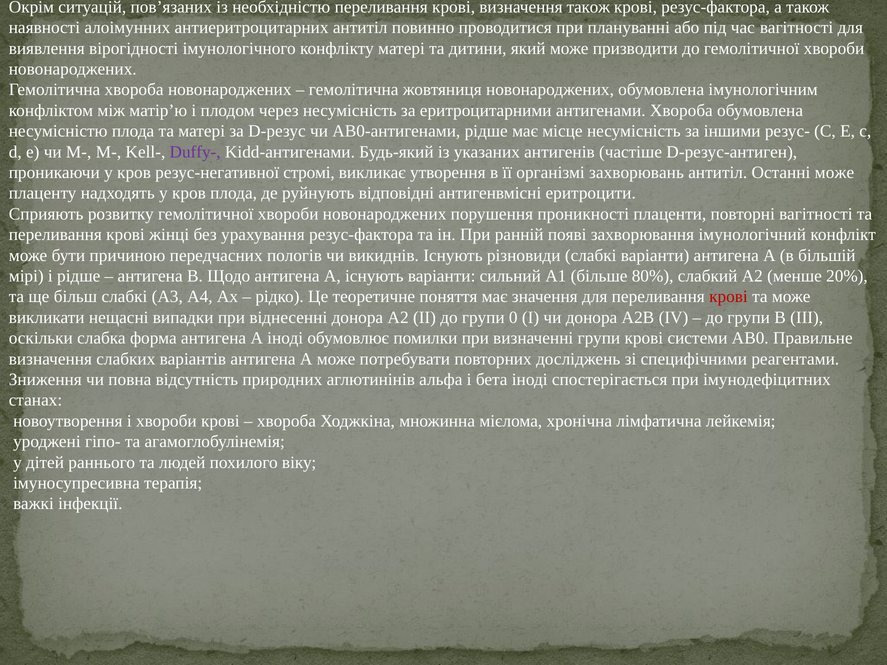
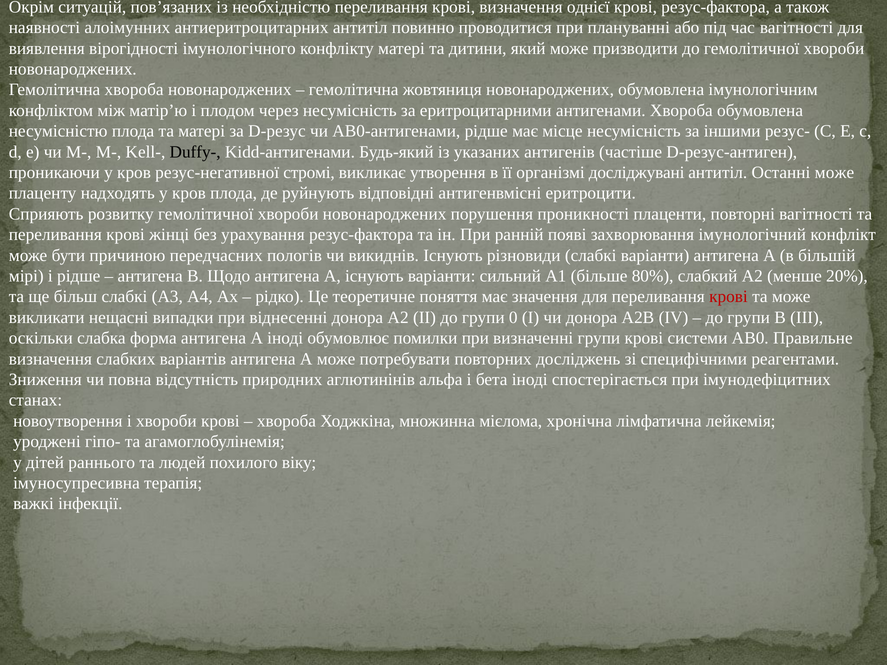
визначення також: також -> однієї (588, 7)
Duffy- colour: purple -> black (195, 152)
захворювань: захворювань -> досліджувані (637, 173)
